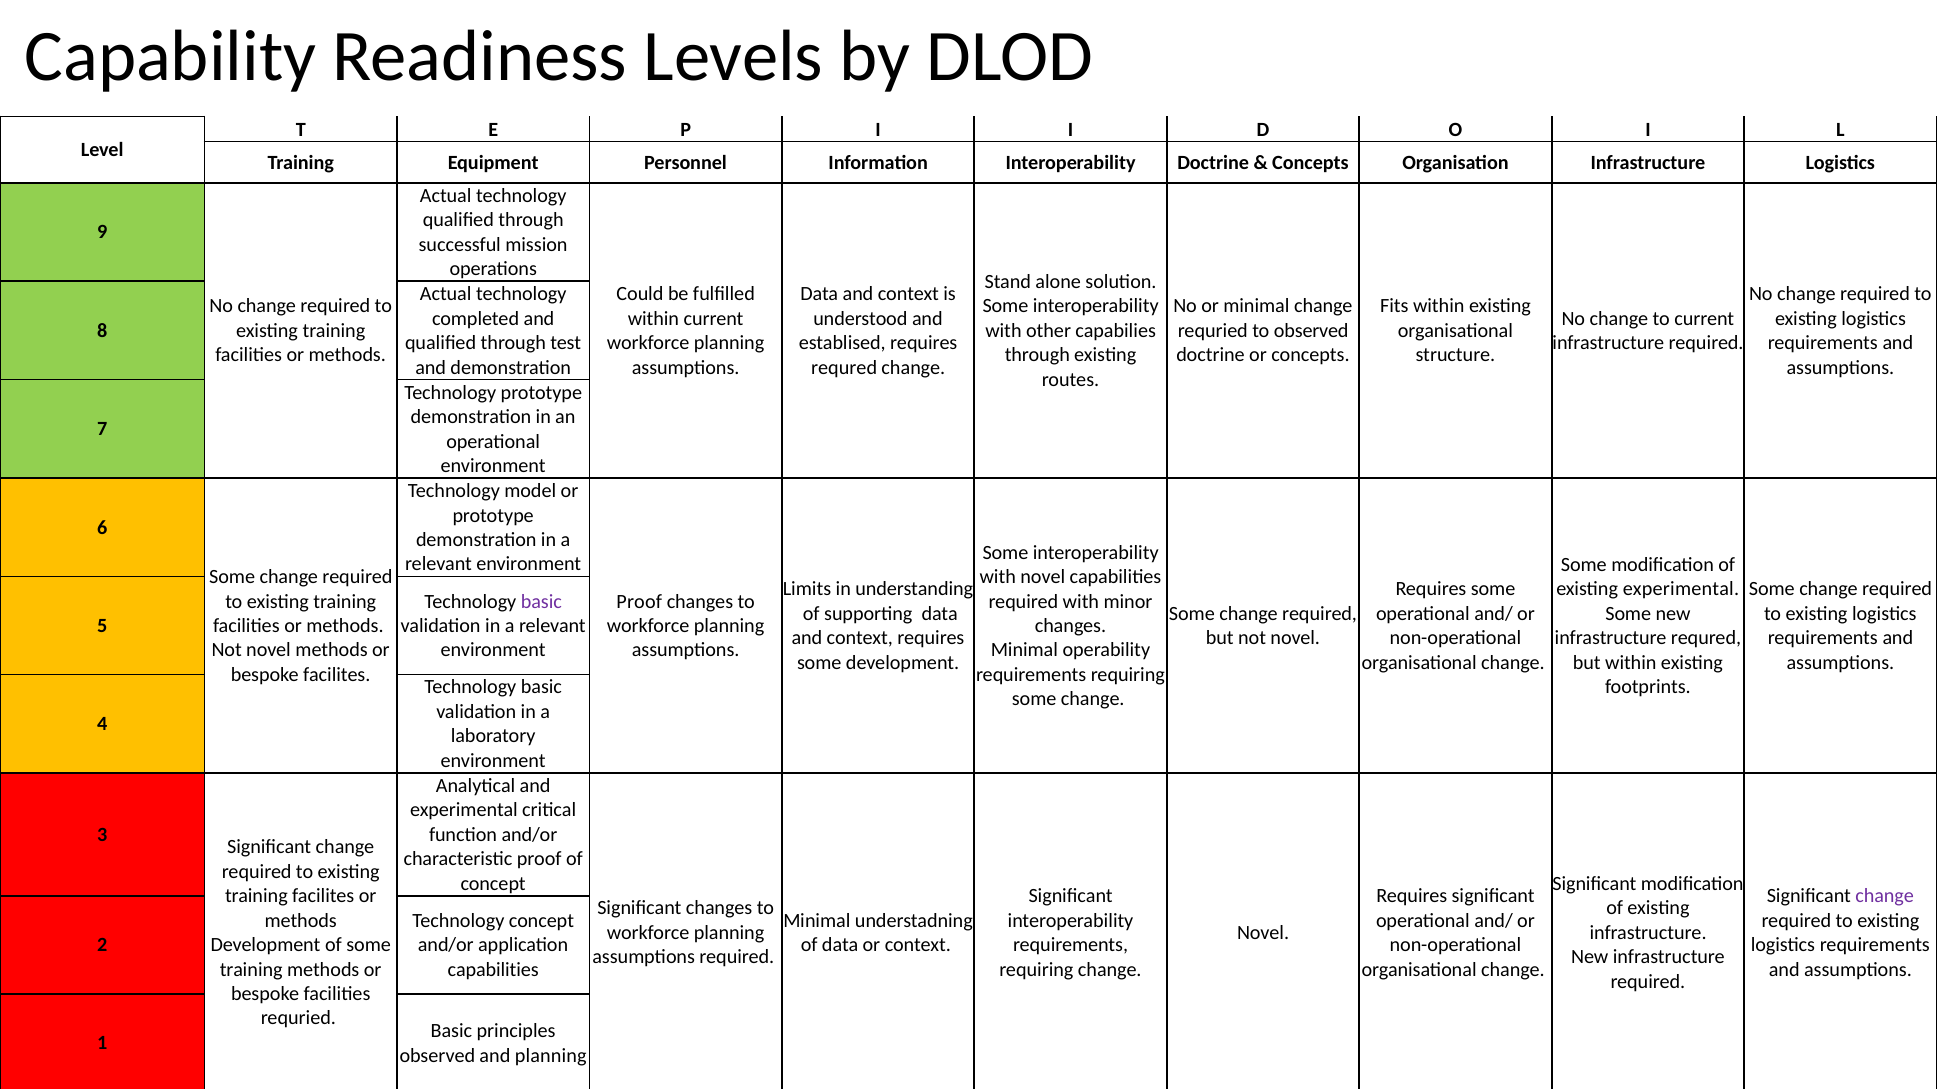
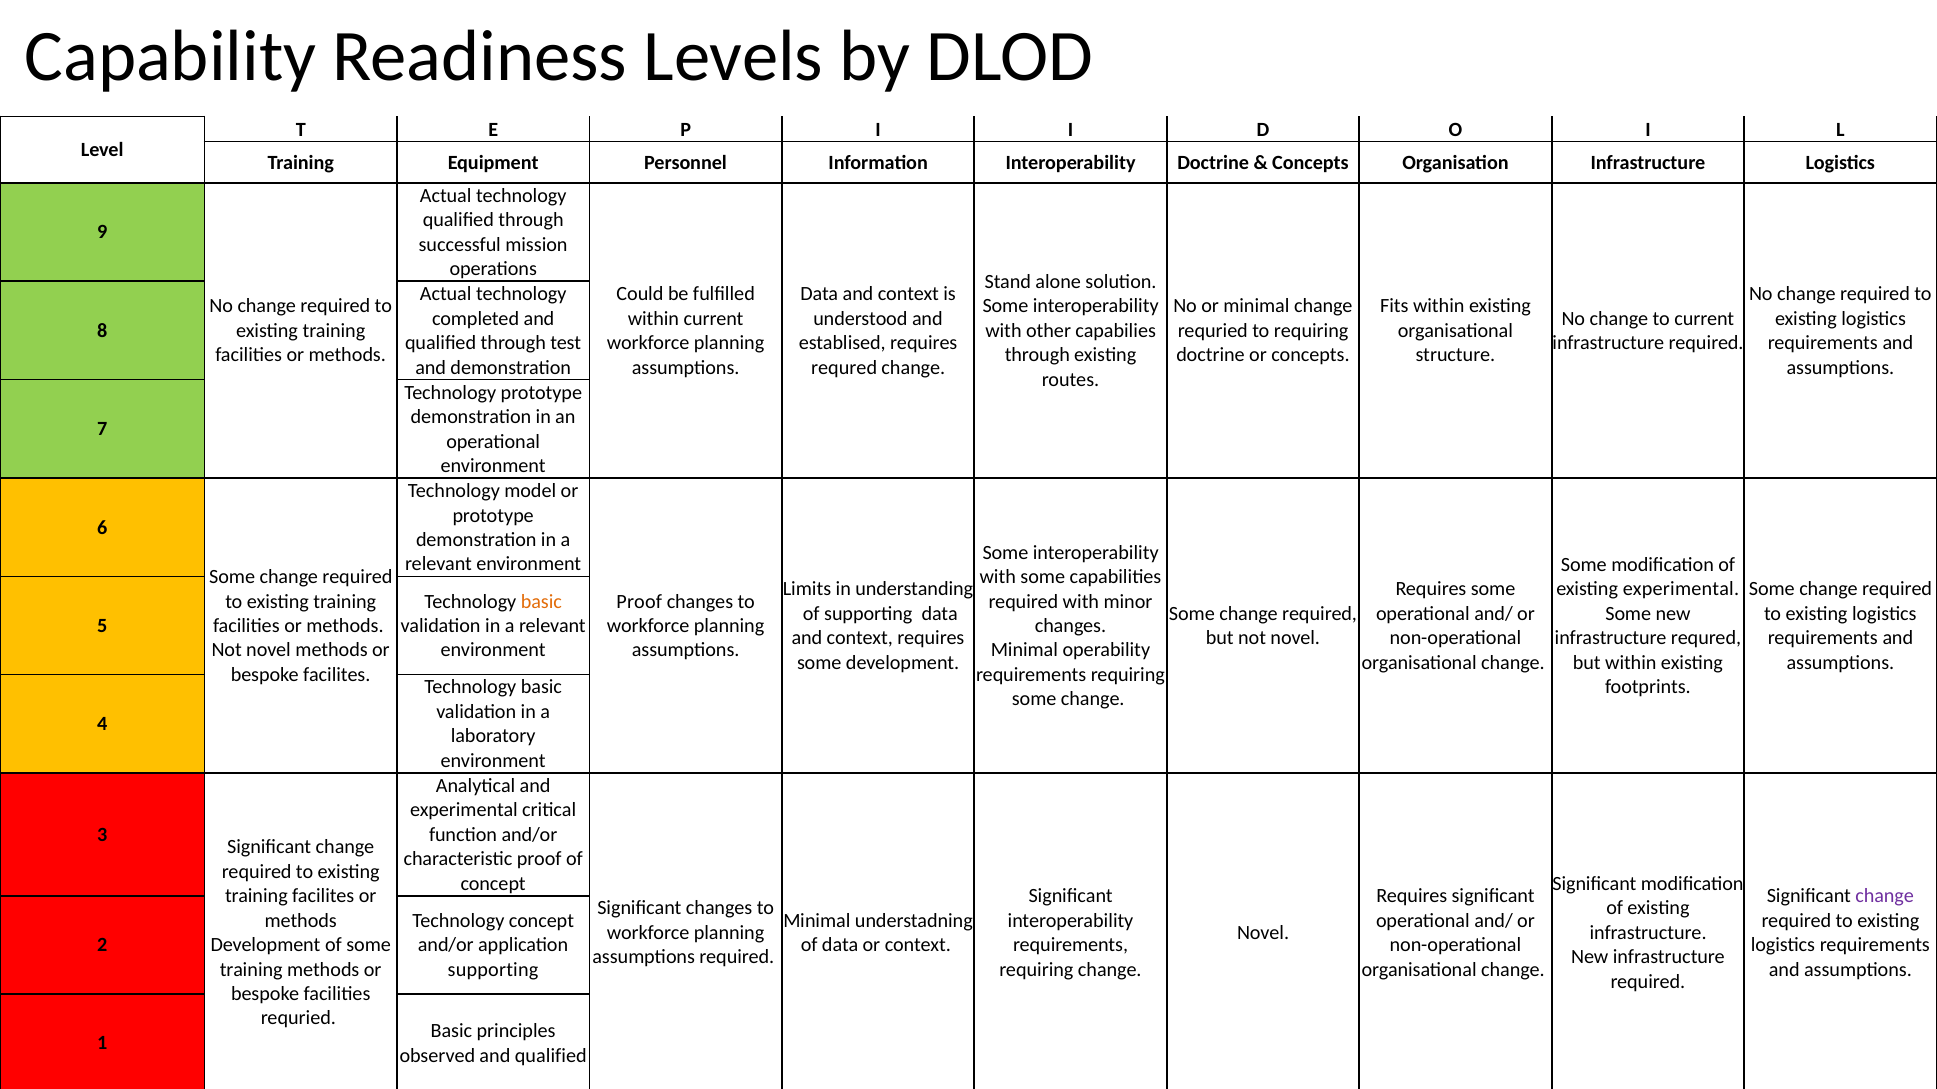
to observed: observed -> requiring (1311, 331)
with novel: novel -> some (1043, 577)
basic colour: purple -> orange (541, 602)
capabilities: capabilities -> supporting (493, 970)
observed and planning: planning -> qualified (551, 1056)
